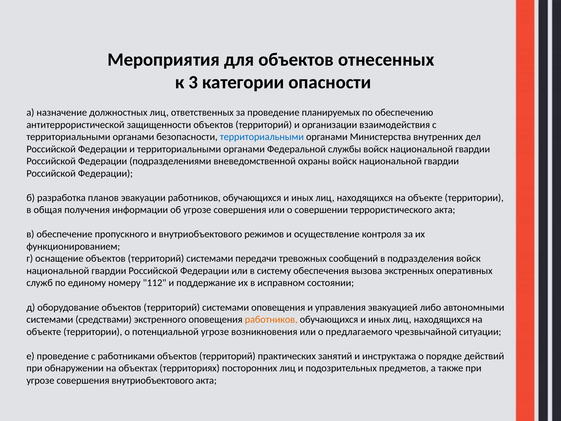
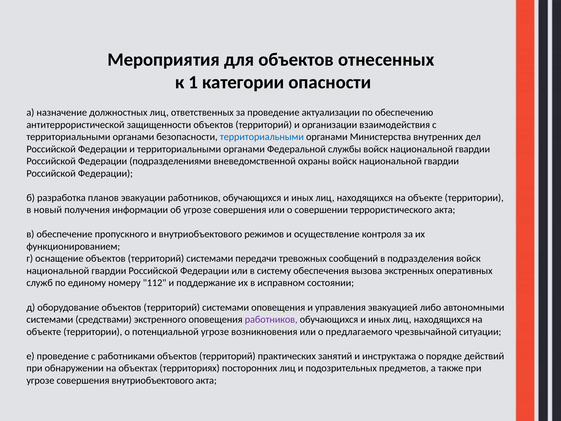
3: 3 -> 1 (193, 82)
планируемых: планируемых -> актуализации (331, 112)
общая: общая -> новый (48, 210)
работников colour: orange -> purple (271, 319)
